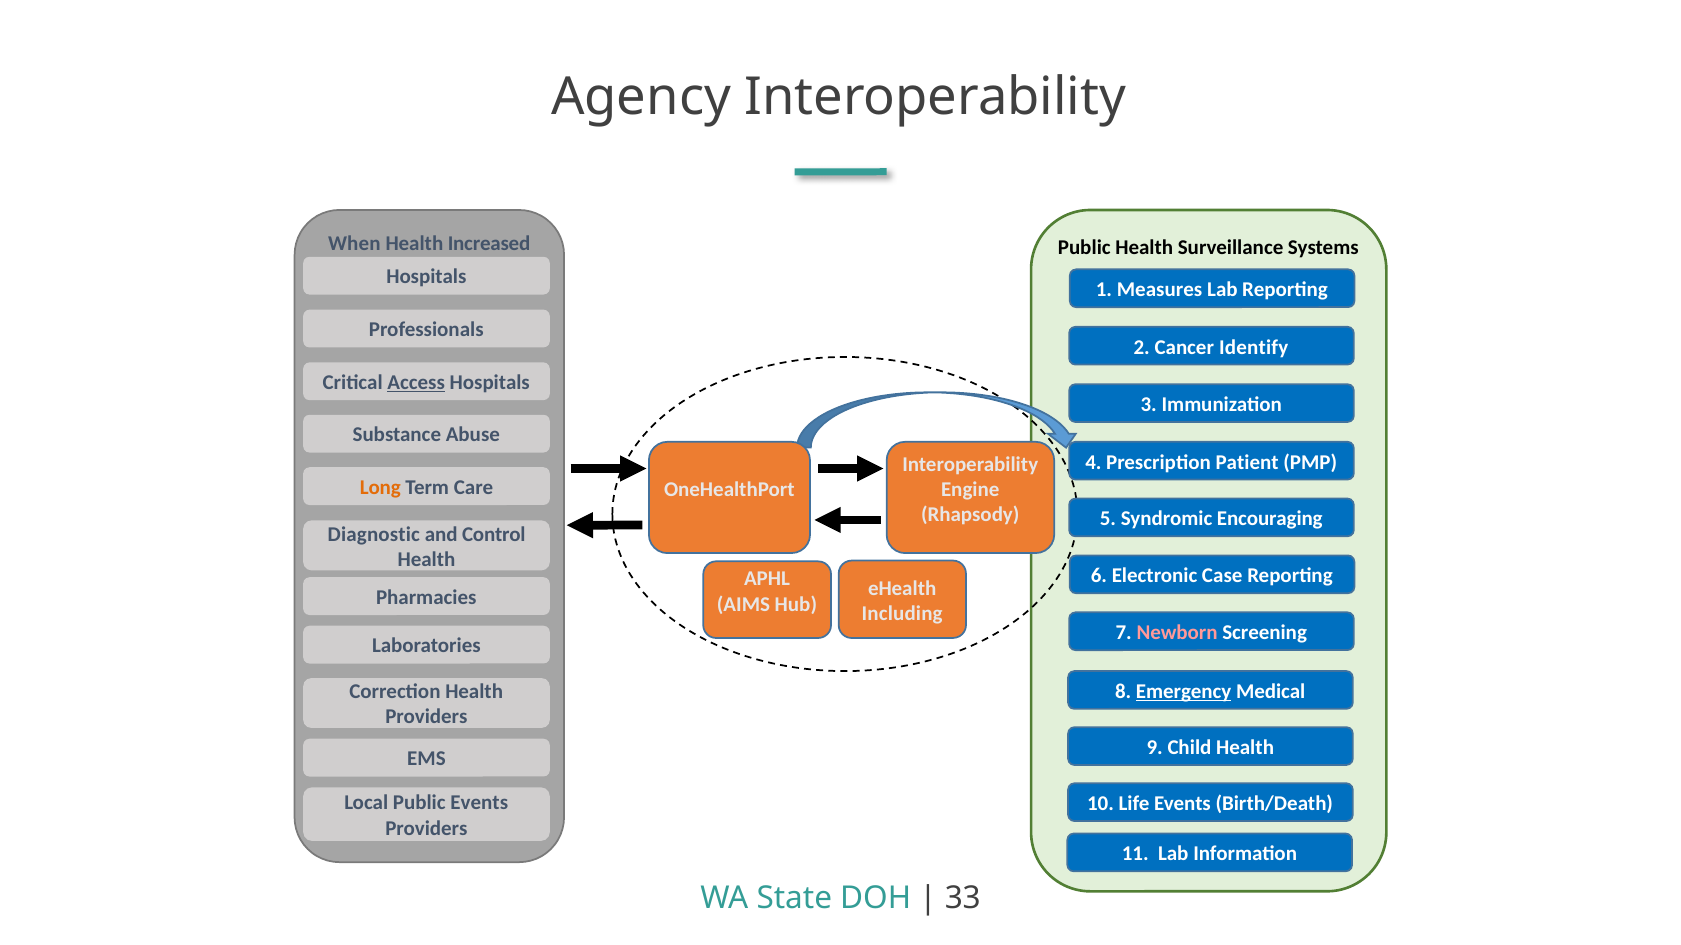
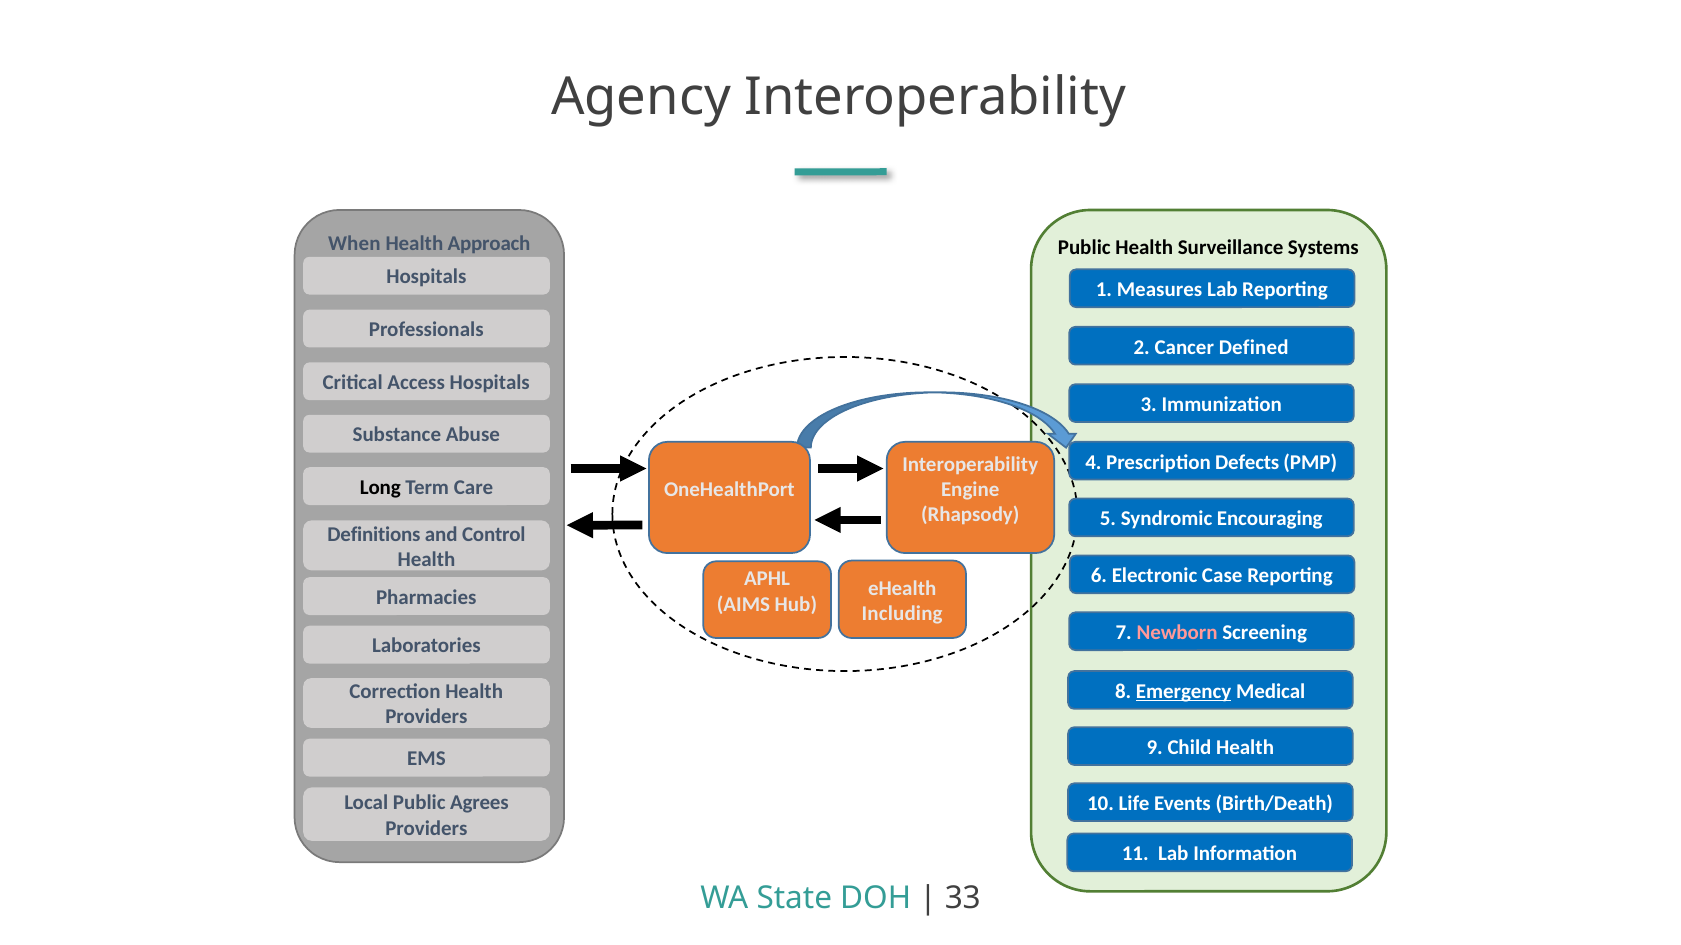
Increased: Increased -> Approach (489, 244)
Identify: Identify -> Defined (1254, 347)
Access underline: present -> none (416, 383)
Patient: Patient -> Defects (1247, 462)
Long colour: orange -> black (380, 488)
Diagnostic: Diagnostic -> Definitions (374, 535)
Public Events: Events -> Agrees (479, 803)
